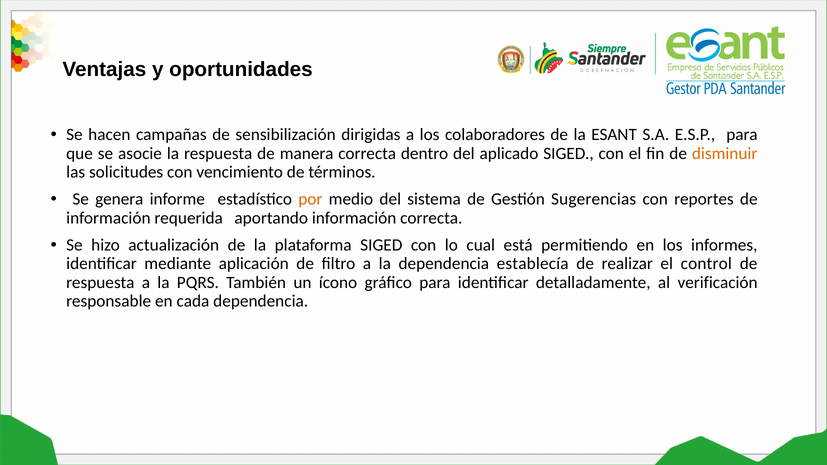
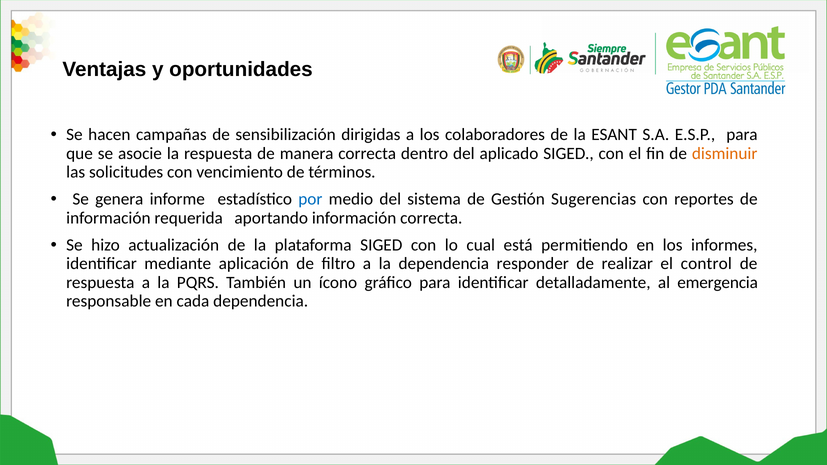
por colour: orange -> blue (310, 199)
establecía: establecía -> responder (533, 264)
verificación: verificación -> emergencia (718, 283)
